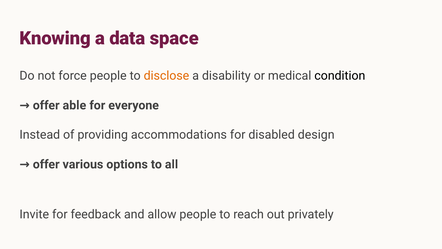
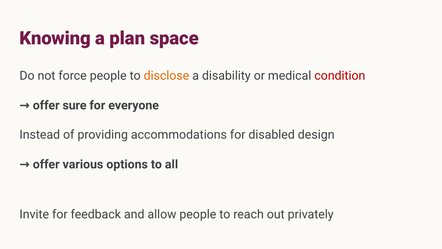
data: data -> plan (127, 38)
condition colour: black -> red (340, 76)
able: able -> sure (75, 105)
